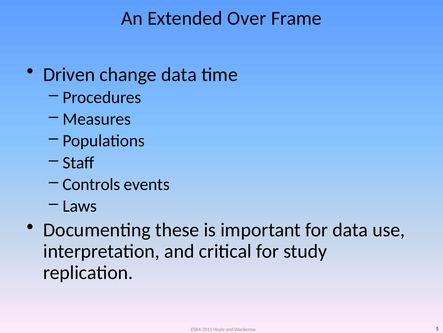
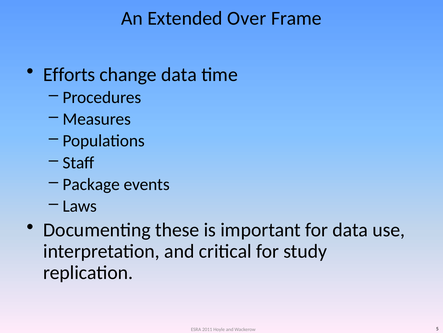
Driven: Driven -> Efforts (69, 74)
Controls: Controls -> Package (91, 184)
